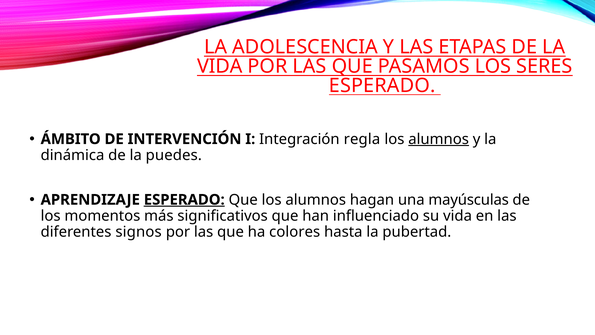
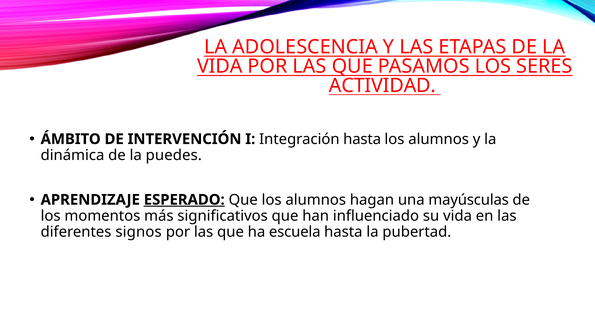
ESPERADO: ESPERADO -> ACTIVIDAD (382, 86)
Integración regla: regla -> hasta (362, 139)
alumnos underline: present -> none (439, 139)
colores: colores -> escuela (295, 232)
